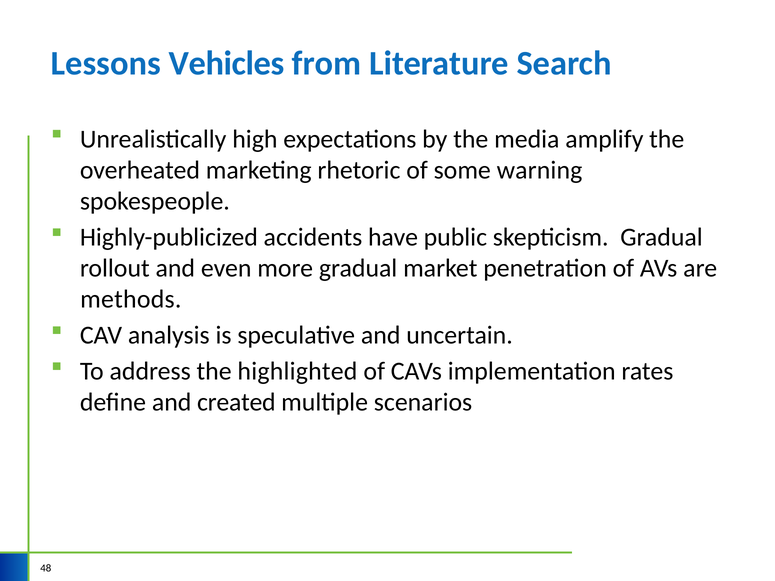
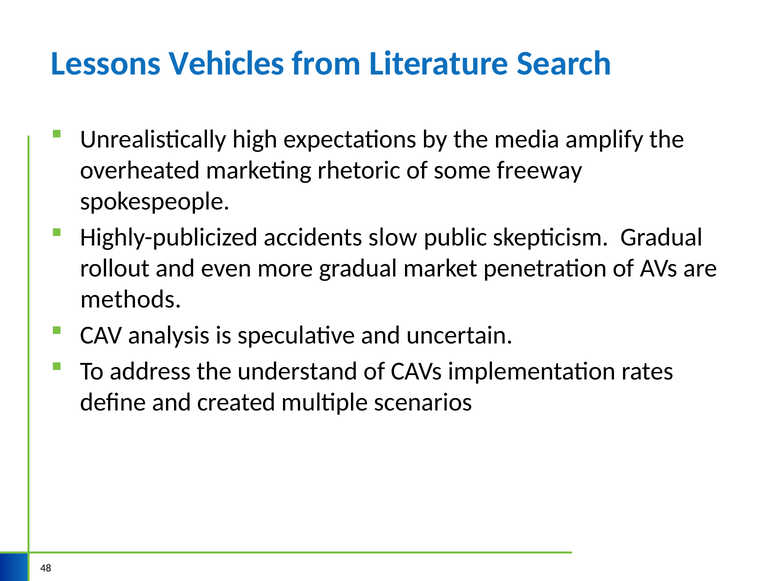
warning: warning -> freeway (540, 170)
have: have -> slow (393, 237)
highlighted: highlighted -> understand (298, 372)
